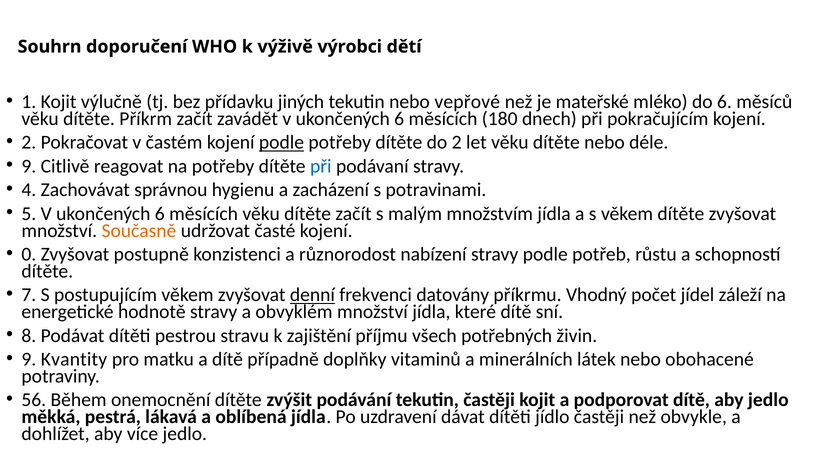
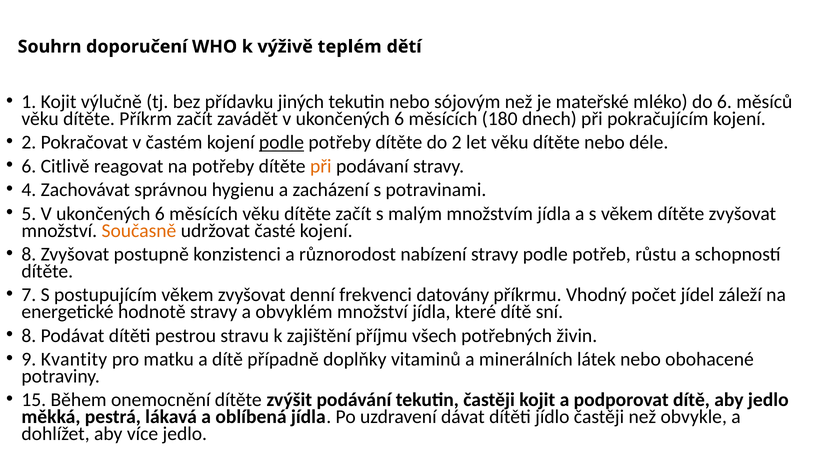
výrobci: výrobci -> teplém (350, 47)
vepřové: vepřové -> sójovým (467, 102)
9: 9 -> 6 (29, 166)
při colour: blue -> orange (321, 166)
0: 0 -> 8 (29, 254)
denní underline: present -> none (312, 295)
56: 56 -> 15 (34, 400)
